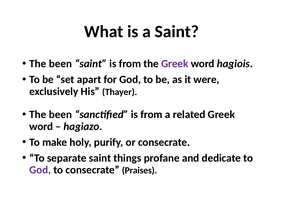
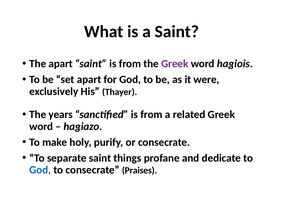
been: been -> apart (61, 64)
been: been -> years (61, 115)
God colour: purple -> blue (40, 170)
